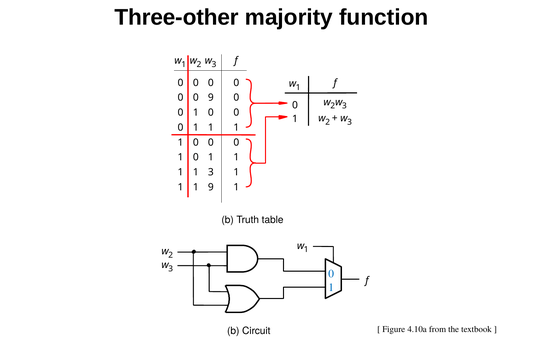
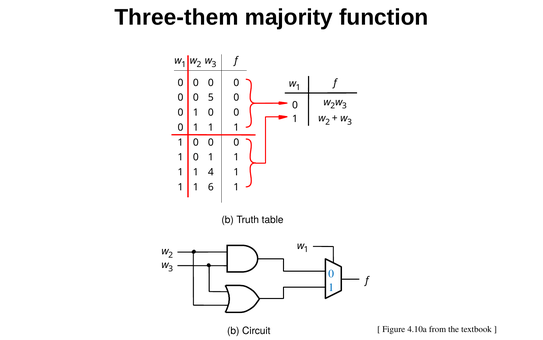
Three-other: Three-other -> Three-them (176, 17)
0 9: 9 -> 5 (211, 97)
1 3: 3 -> 4 (211, 172)
1 9: 9 -> 6 (211, 187)
